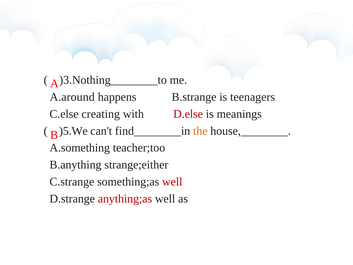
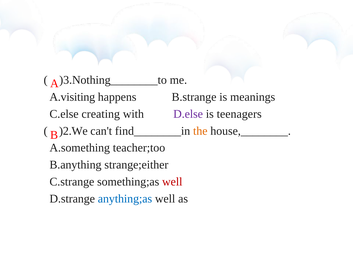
A.around: A.around -> A.visiting (72, 97)
teenagers: teenagers -> meanings (253, 97)
D.else colour: red -> purple (188, 114)
meanings: meanings -> teenagers (239, 114)
)5.We: )5.We -> )2.We (73, 131)
anything;as colour: red -> blue (125, 199)
